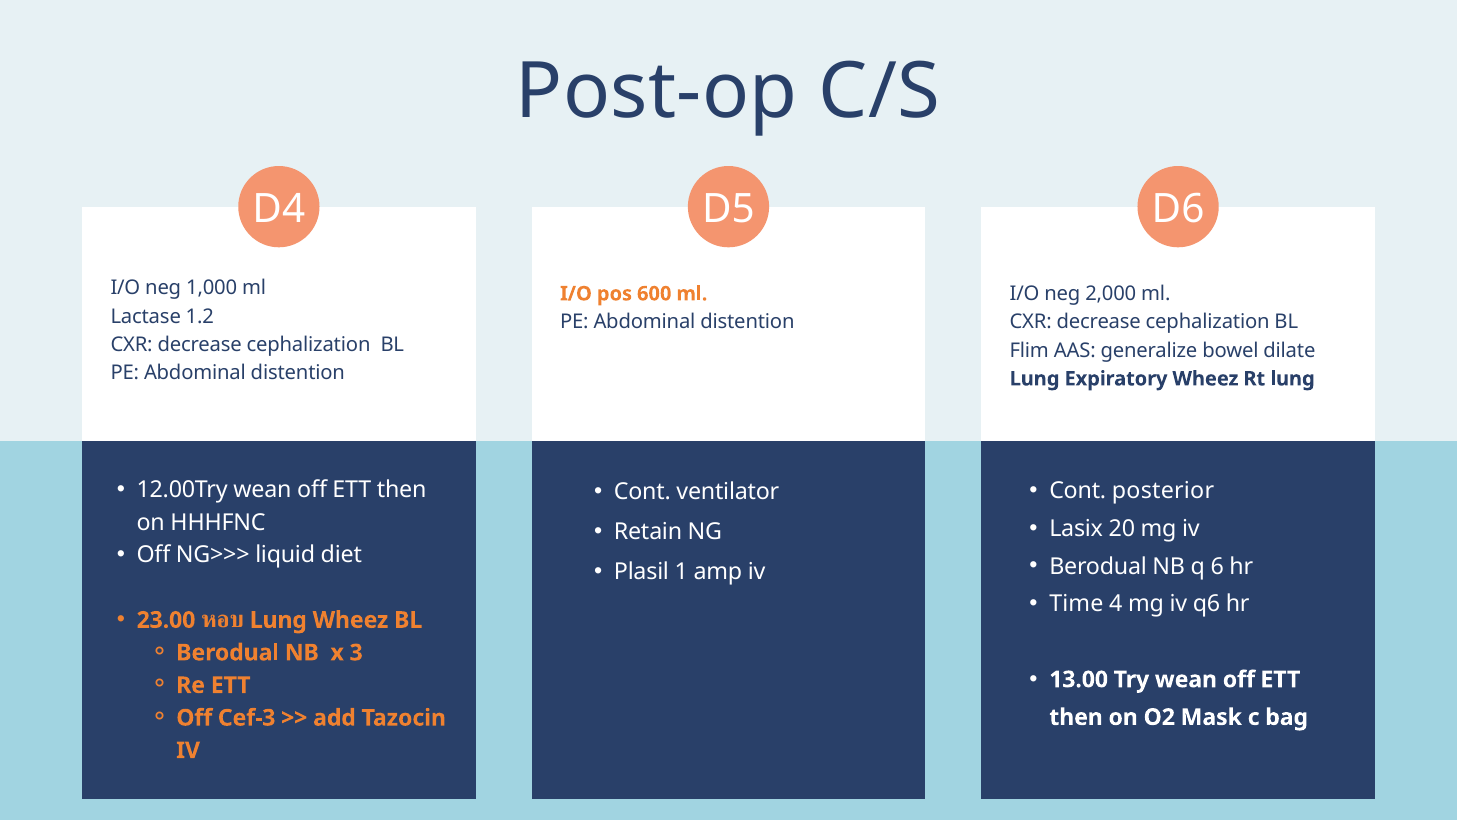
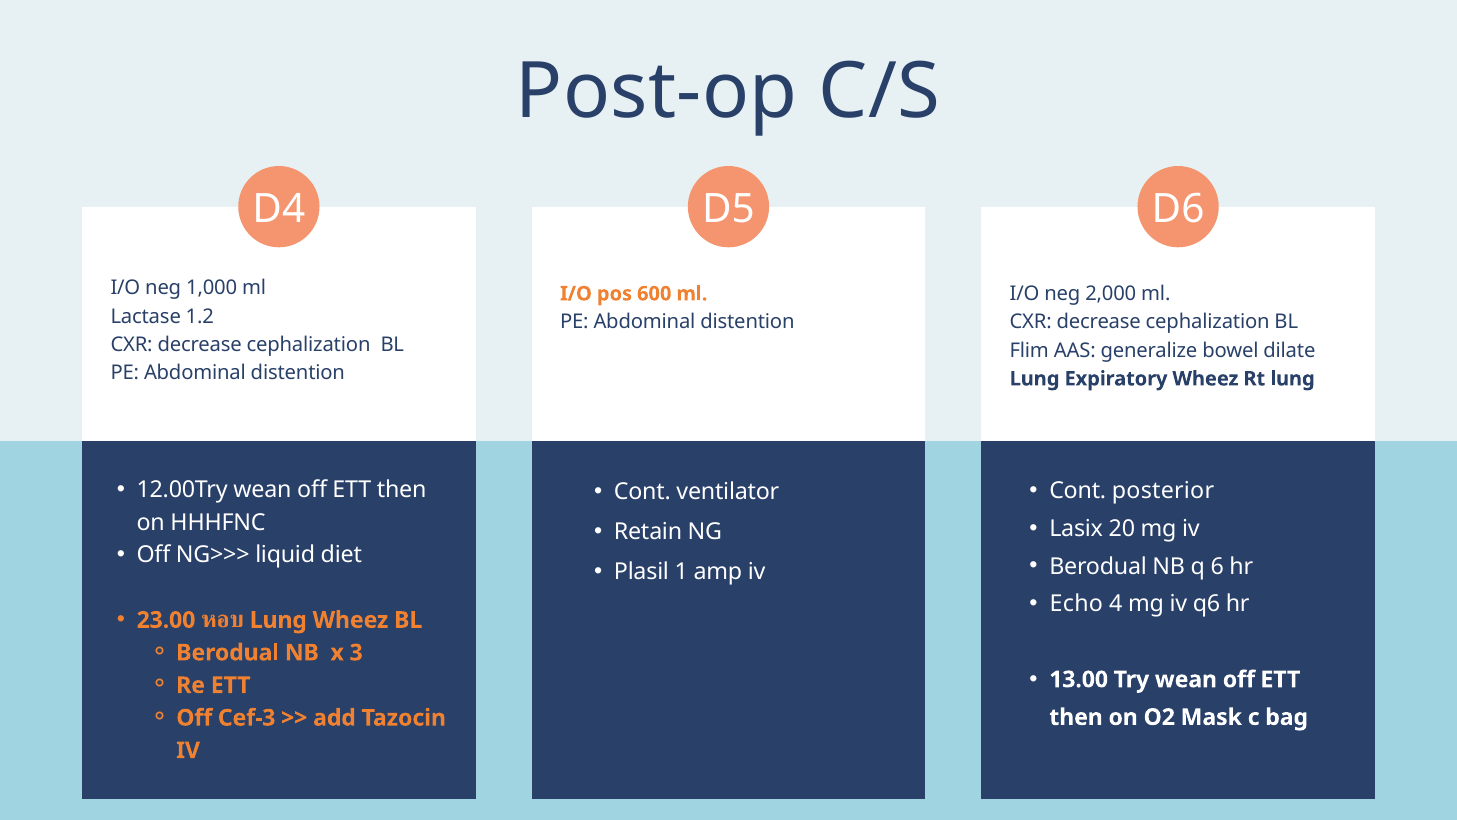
Time: Time -> Echo (1076, 604)
